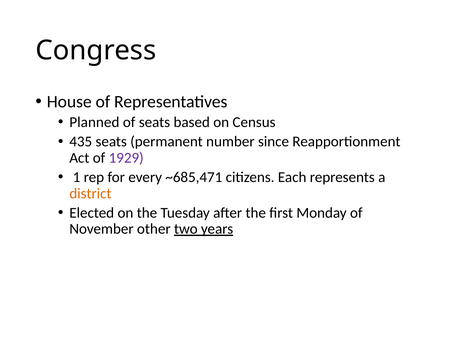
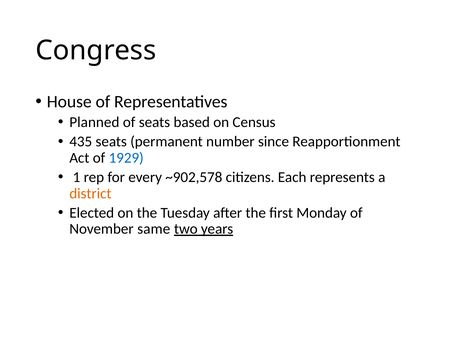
1929 colour: purple -> blue (126, 158)
~685,471: ~685,471 -> ~902,578 (194, 177)
other: other -> same (154, 229)
